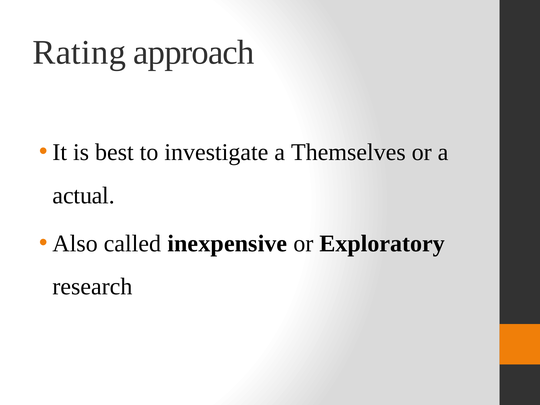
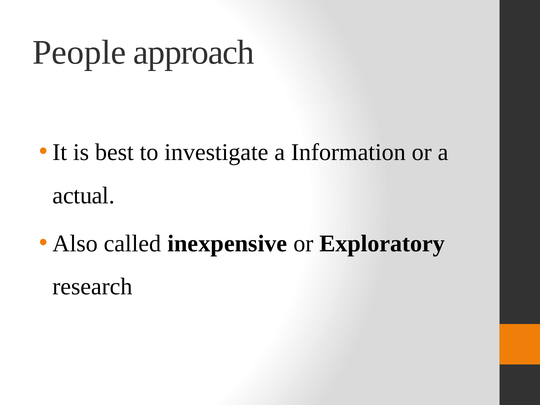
Rating: Rating -> People (79, 52)
Themselves: Themselves -> Information (349, 152)
